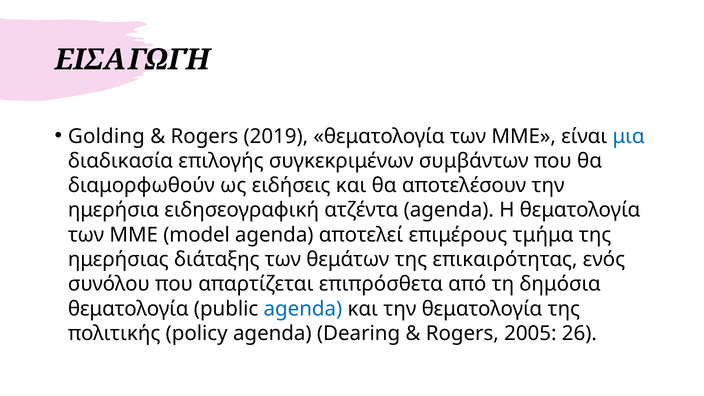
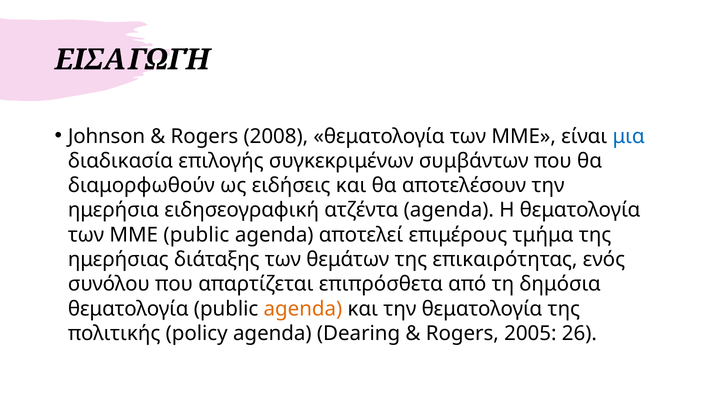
Golding: Golding -> Johnson (107, 136)
2019: 2019 -> 2008 (276, 136)
ΜΜΕ model: model -> public (196, 235)
agenda colour: blue -> orange (303, 309)
